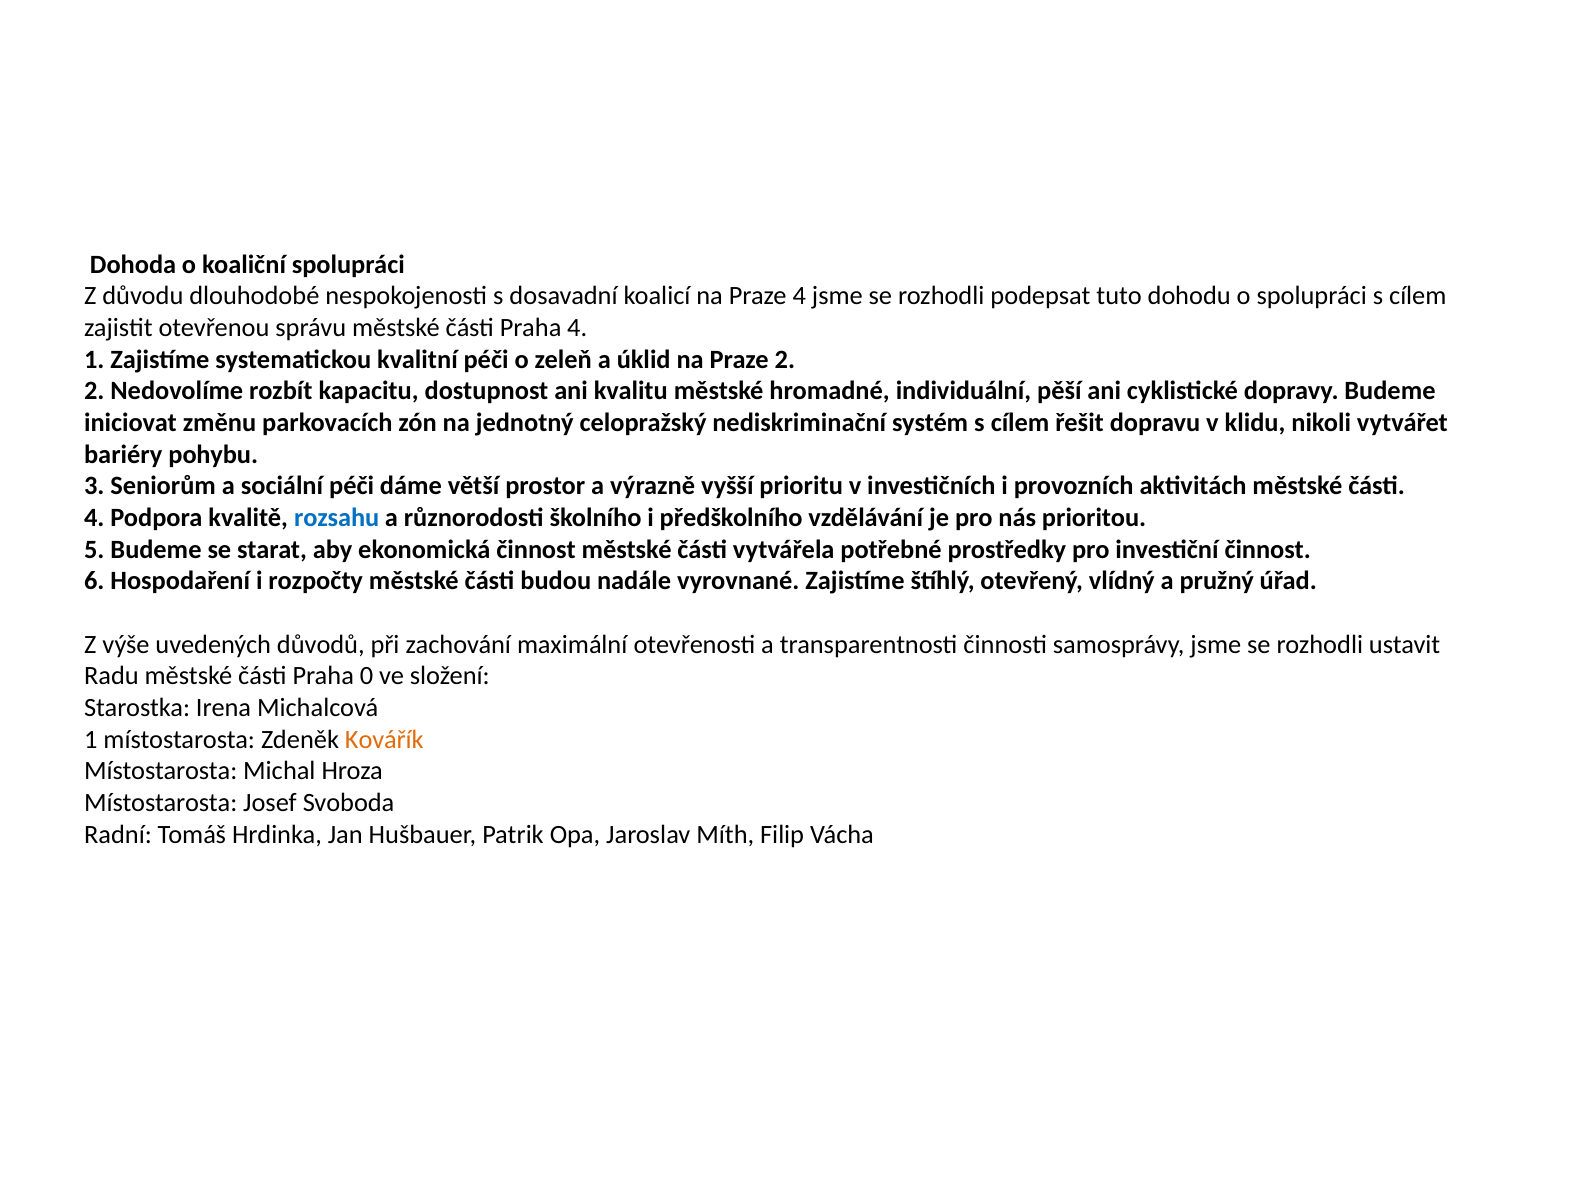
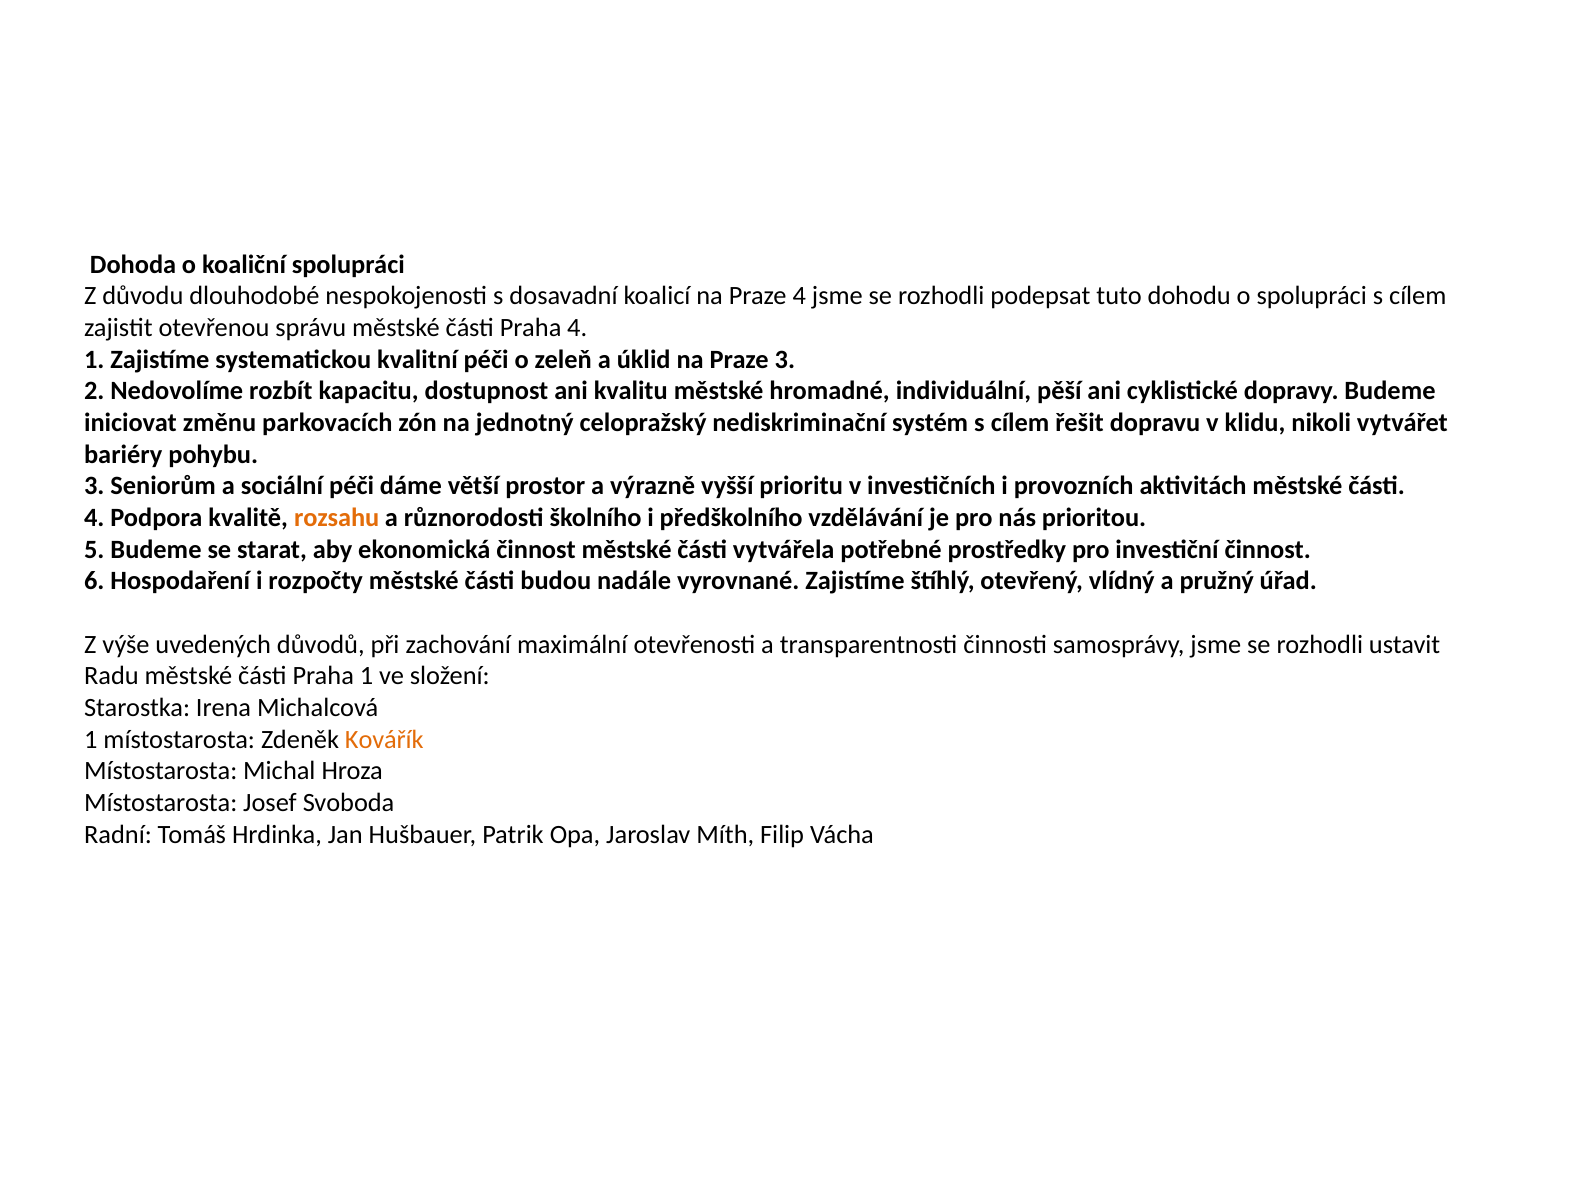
Praze 2: 2 -> 3 (785, 360)
rozsahu colour: blue -> orange (337, 518)
Praha 0: 0 -> 1 (366, 677)
